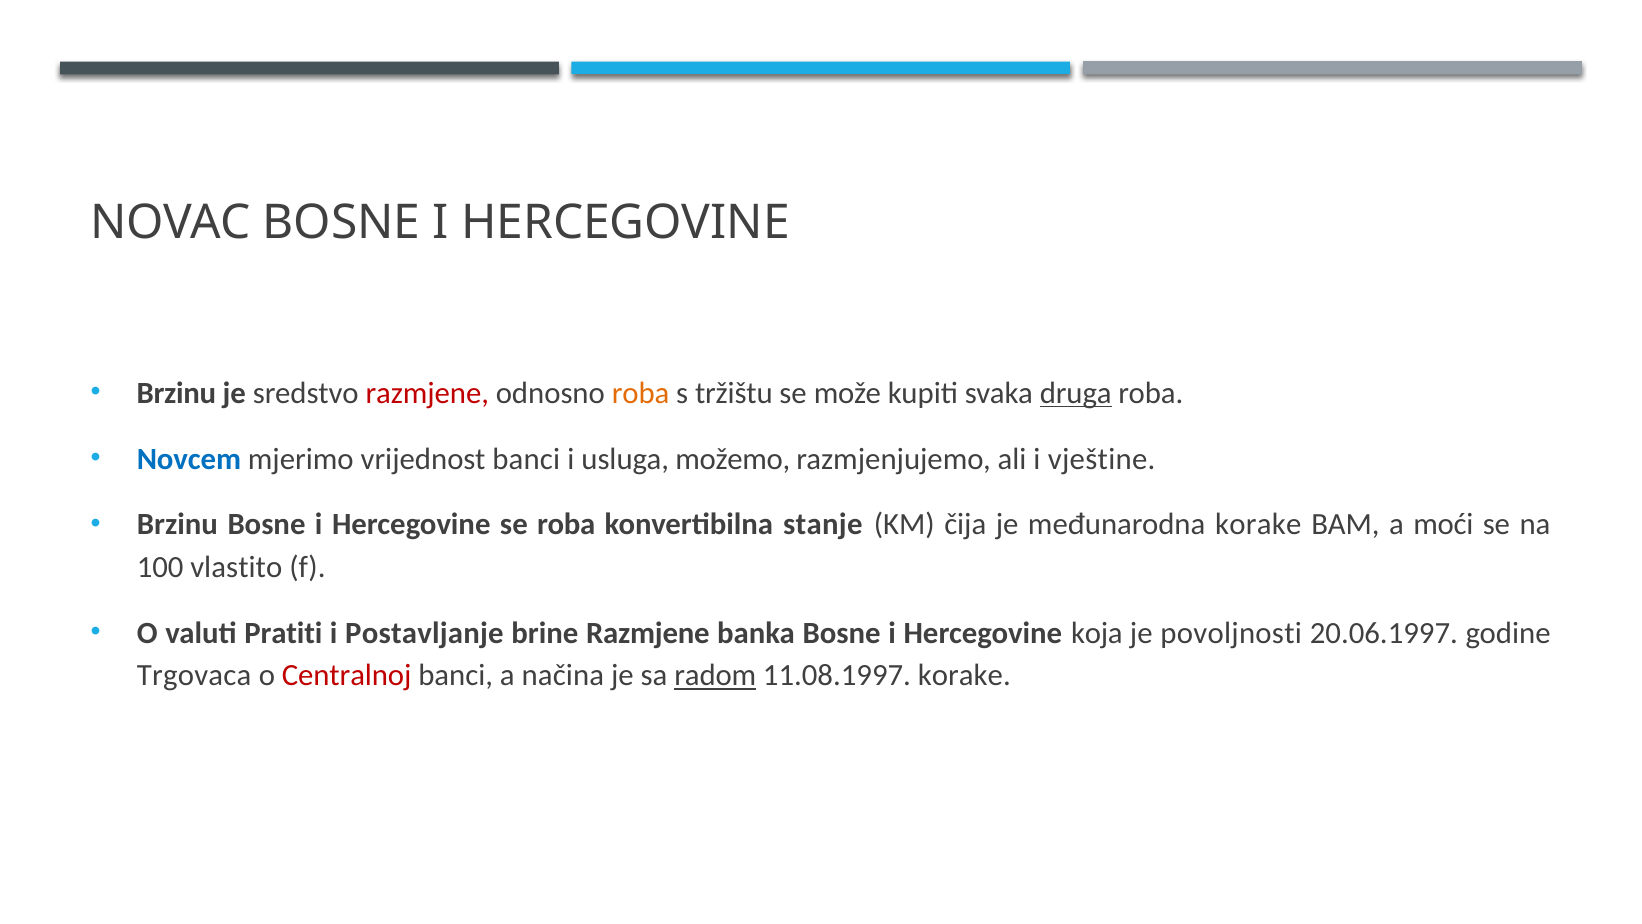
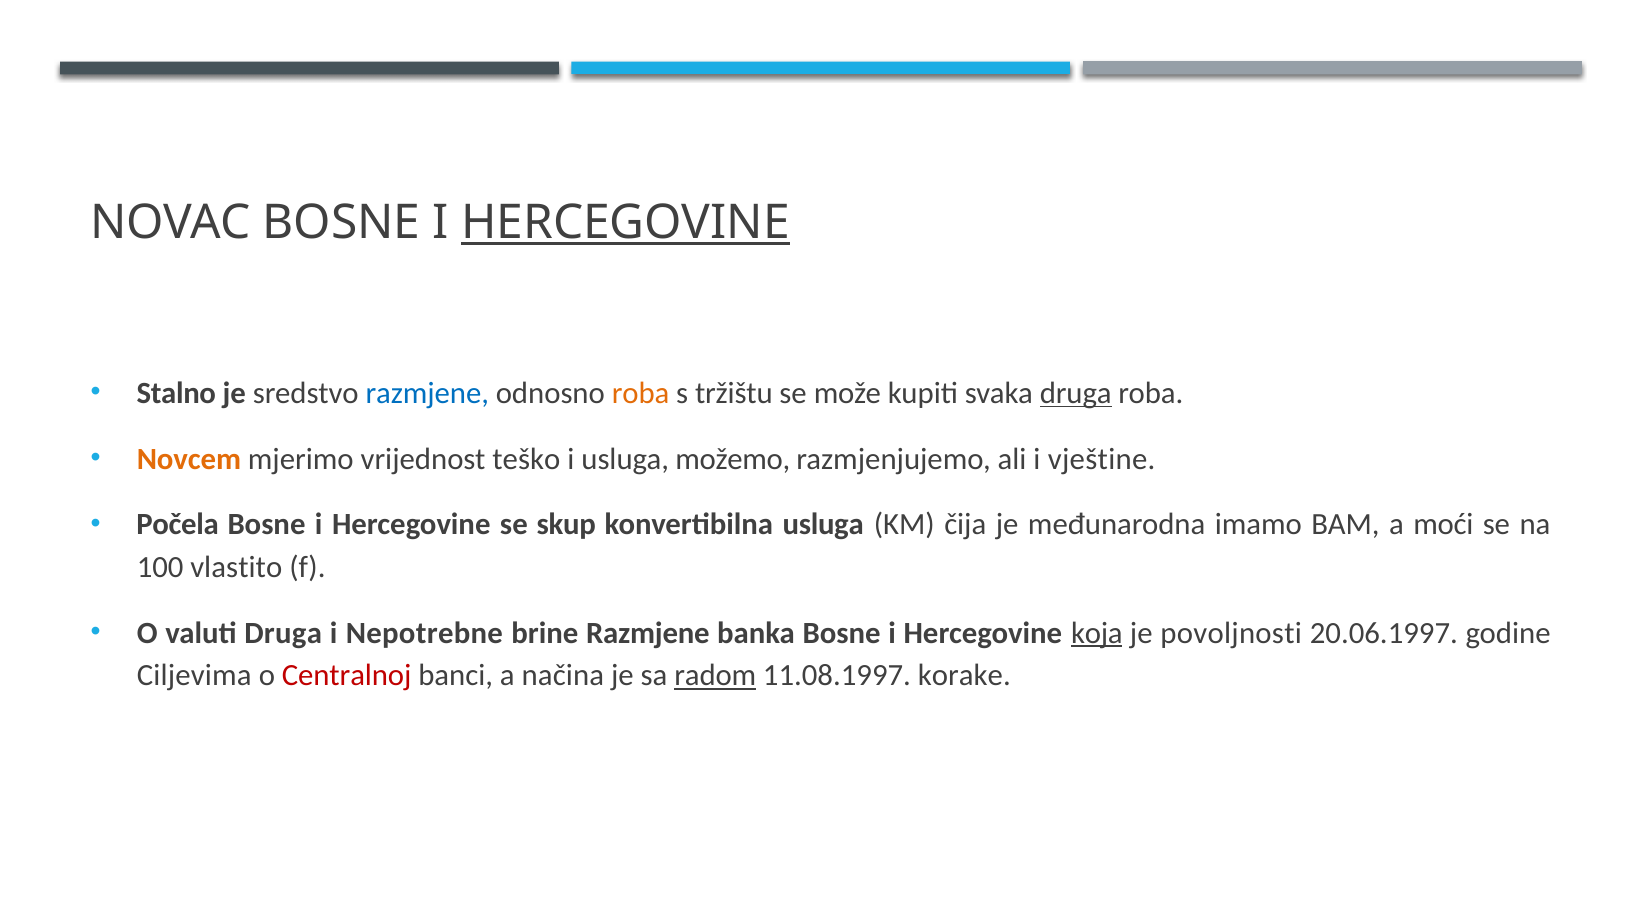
HERCEGOVINE underline: none -> present (626, 223)
Brzinu: Brzinu -> Stalno (176, 393)
razmjene colour: red -> blue (427, 393)
Novcem colour: blue -> orange (189, 459)
vrijednost banci: banci -> teško (526, 459)
Brzinu: Brzinu -> Počela (178, 525)
se roba: roba -> skup (566, 525)
konvertibilna stanje: stanje -> usluga (823, 525)
međunarodna korake: korake -> imamo (1258, 525)
valuti Pratiti: Pratiti -> Druga (283, 633)
Postavljanje: Postavljanje -> Nepotrebne (424, 633)
koja underline: none -> present (1097, 633)
Trgovaca: Trgovaca -> Ciljevima (194, 675)
